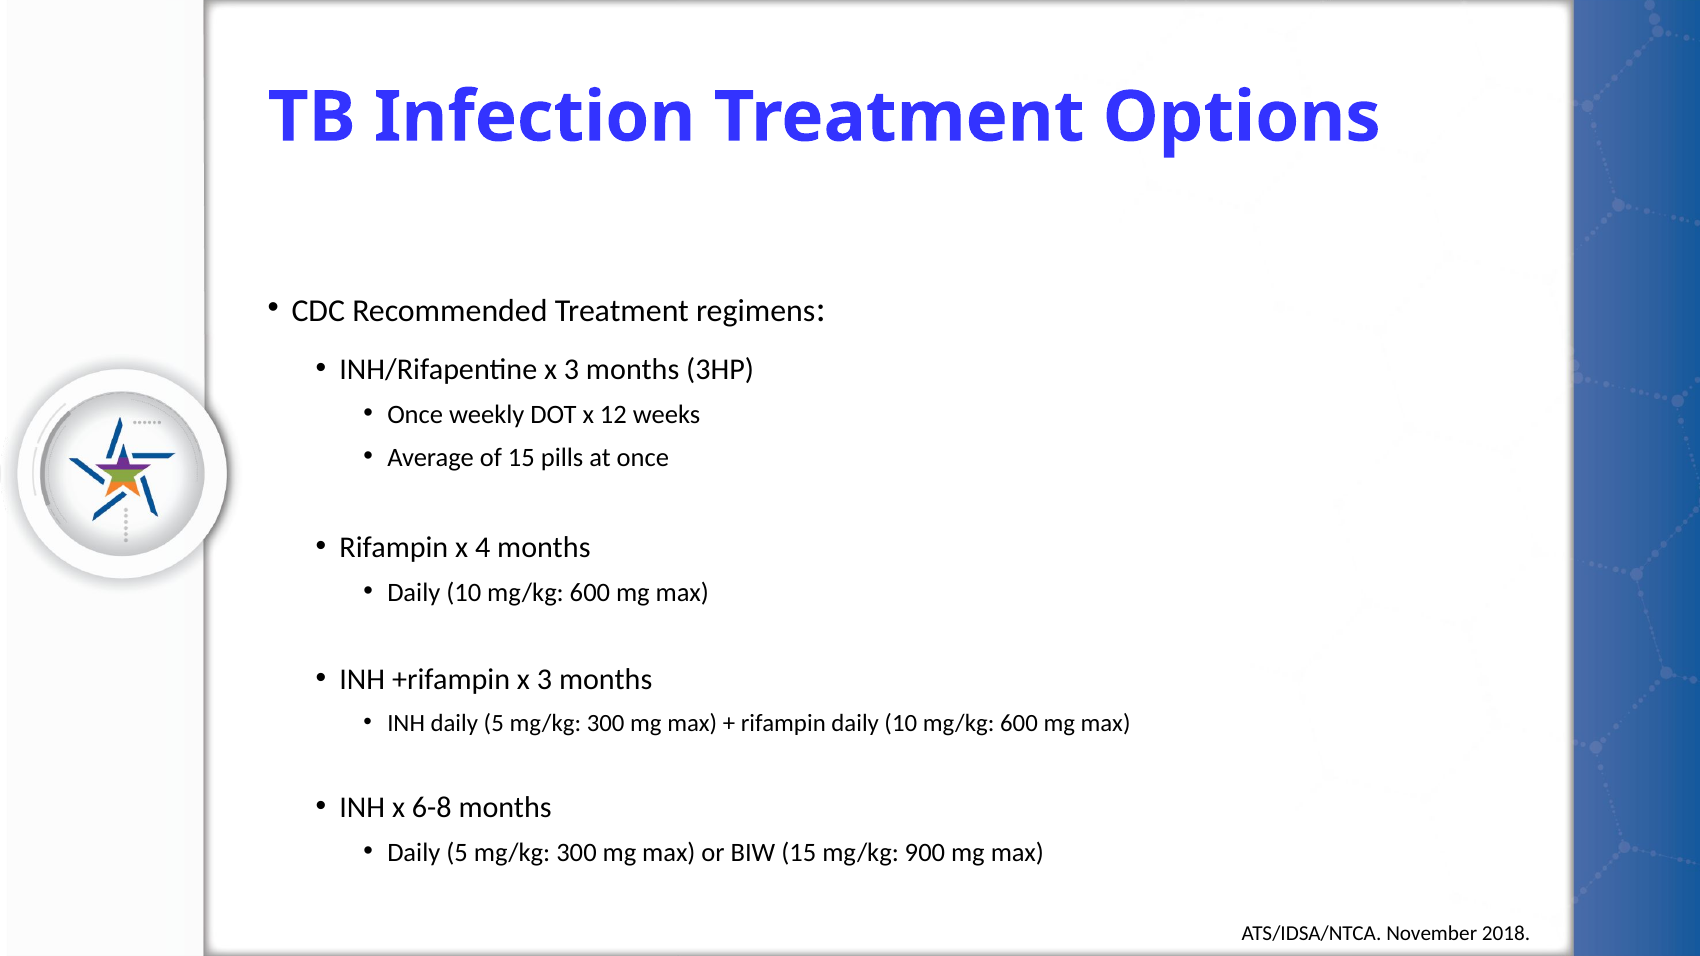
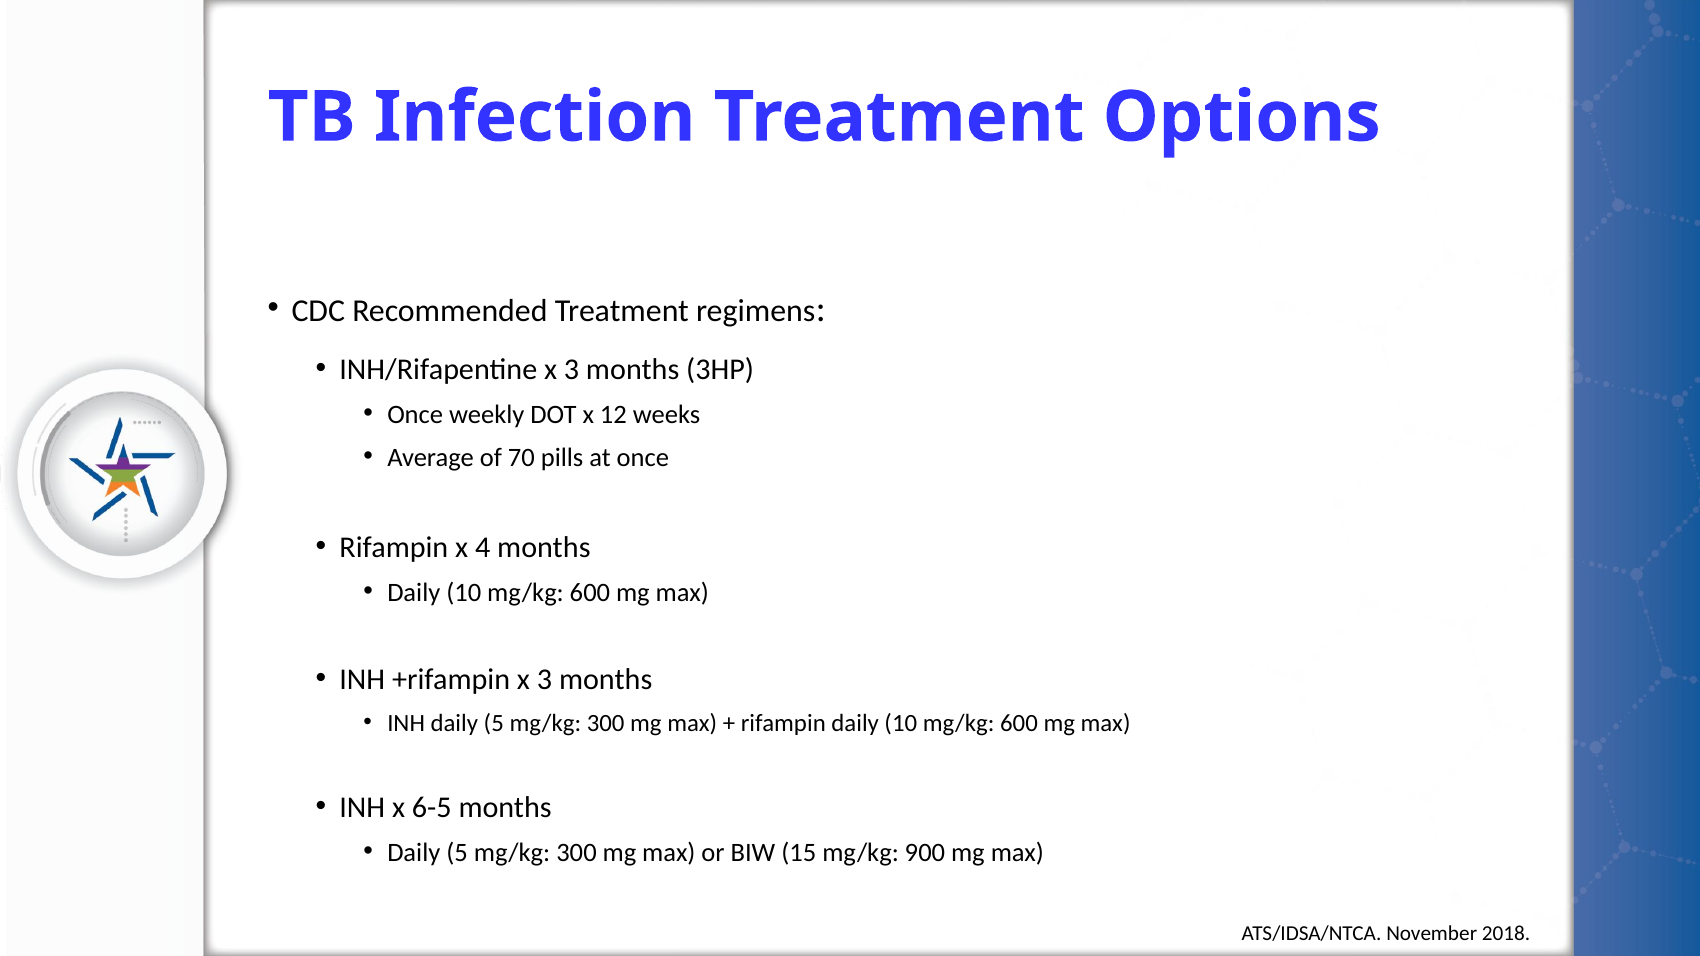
of 15: 15 -> 70 (521, 457)
6-8: 6-8 -> 6-5 (432, 808)
